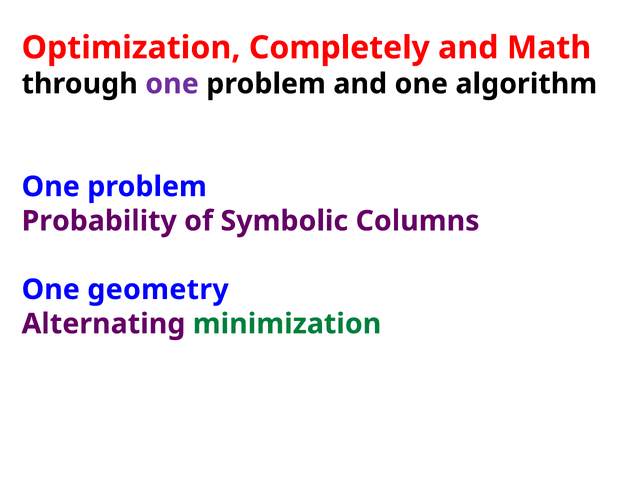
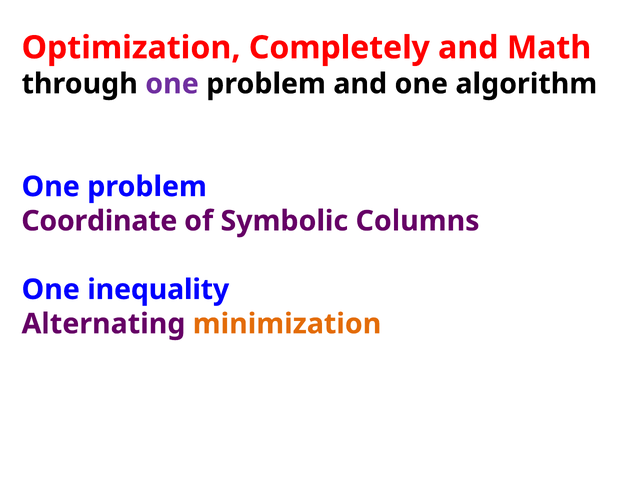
Probability: Probability -> Coordinate (99, 221)
geometry: geometry -> inequality (158, 290)
minimization colour: green -> orange (287, 324)
